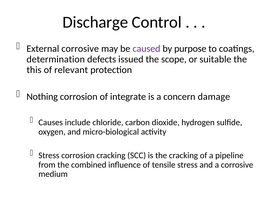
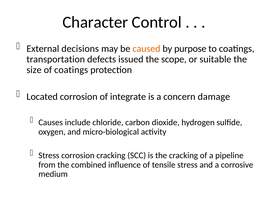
Discharge: Discharge -> Character (95, 22)
External corrosive: corrosive -> decisions (80, 49)
caused colour: purple -> orange (146, 49)
determination: determination -> transportation (56, 59)
this: this -> size (34, 70)
of relevant: relevant -> coatings (71, 70)
Nothing: Nothing -> Located (42, 97)
